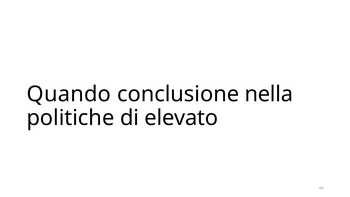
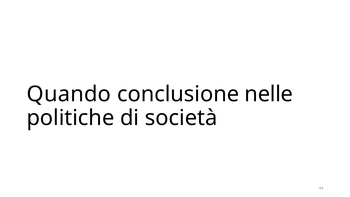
nella: nella -> nelle (269, 94)
elevato: elevato -> società (181, 118)
